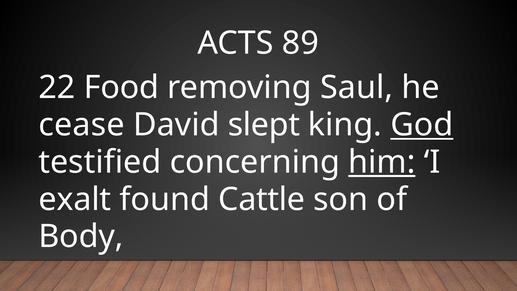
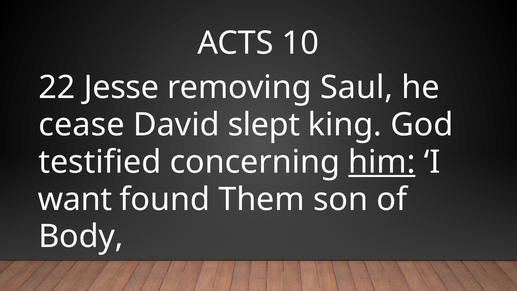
89: 89 -> 10 (300, 43)
Food: Food -> Jesse (121, 88)
God underline: present -> none (422, 125)
exalt: exalt -> want (75, 199)
Cattle: Cattle -> Them (262, 199)
